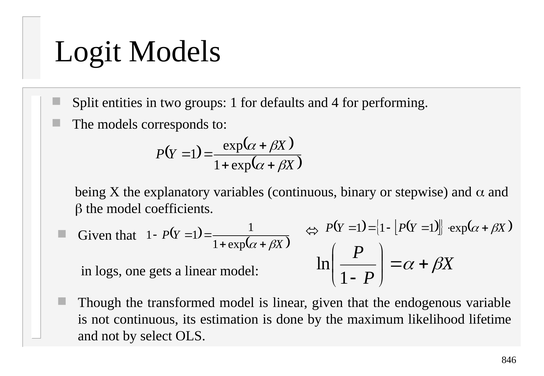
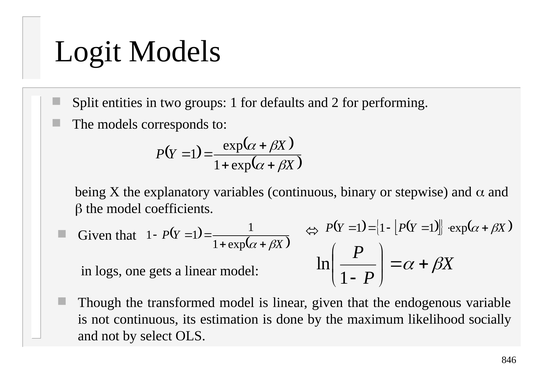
4: 4 -> 2 (335, 103)
lifetime: lifetime -> socially (490, 320)
